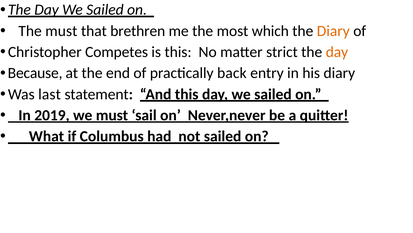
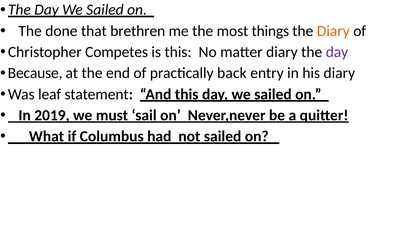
The must: must -> done (61, 31)
which: which -> things (270, 31)
matter strict: strict -> diary (282, 52)
day colour: orange -> purple (337, 52)
last: last -> leaf (50, 94)
